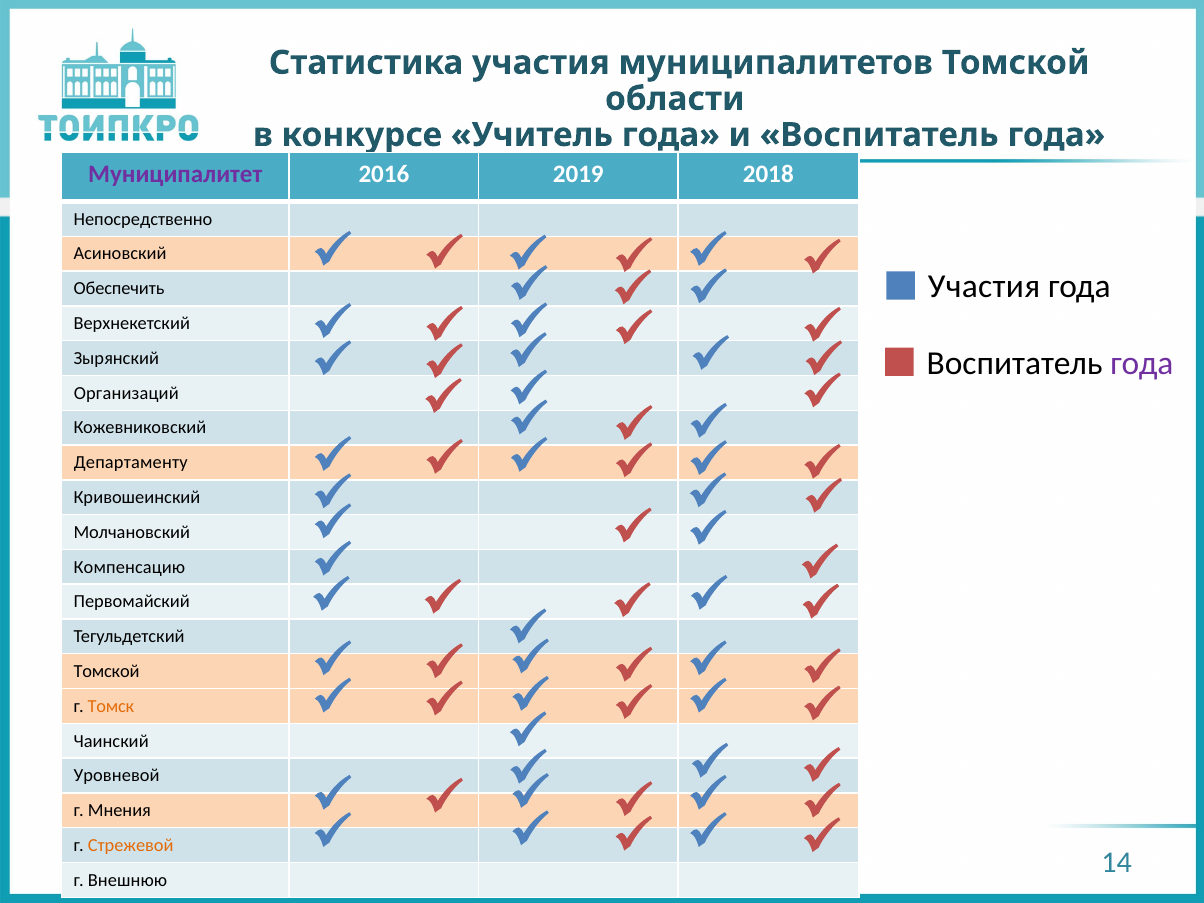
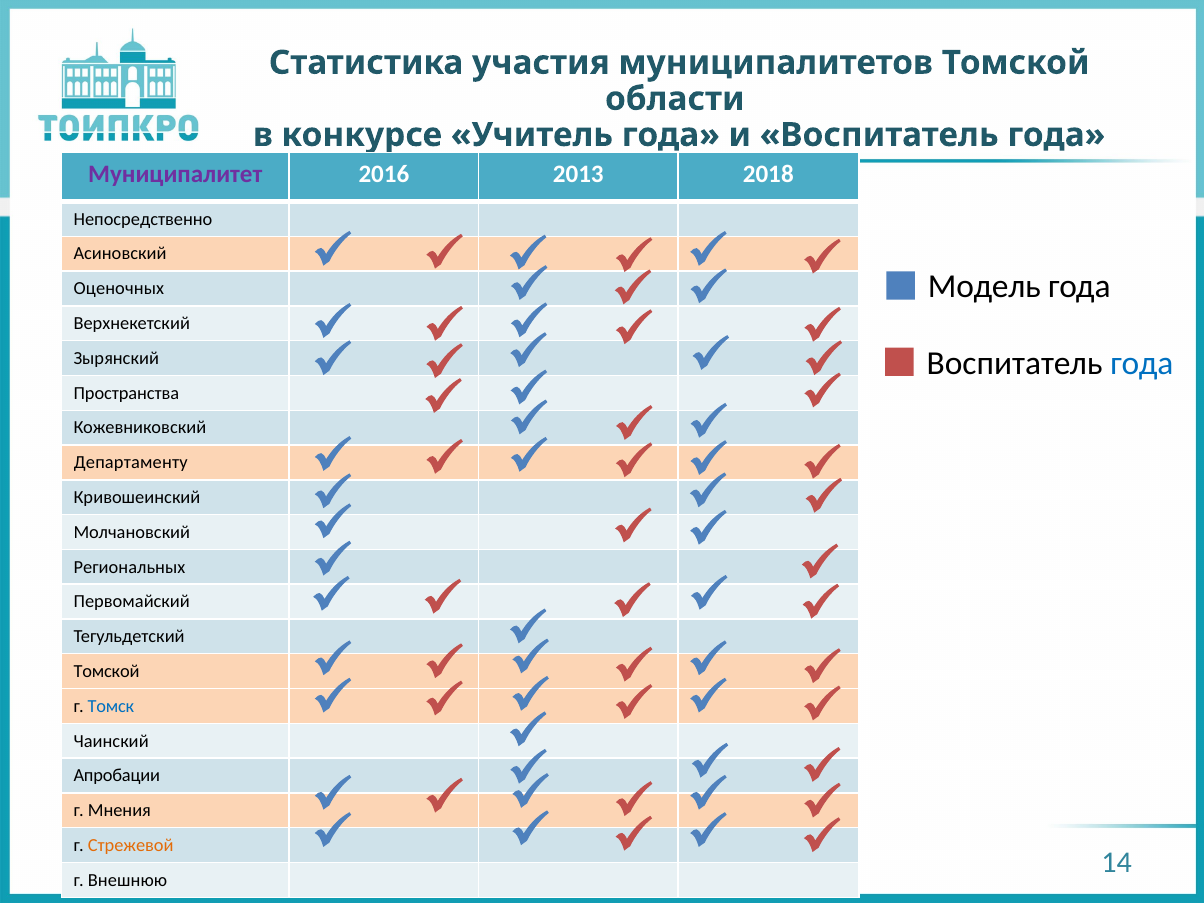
2019: 2019 -> 2013 (578, 174)
Участия: Участия -> Модель (984, 287)
Обеспечить: Обеспечить -> Оценочных (119, 289)
года colour: purple -> blue (1142, 363)
Организаций: Организаций -> Пространства (126, 393)
Компенсацию: Компенсацию -> Региональных (129, 567)
Томск colour: orange -> blue (111, 706)
Уровневой: Уровневой -> Апробации (117, 776)
